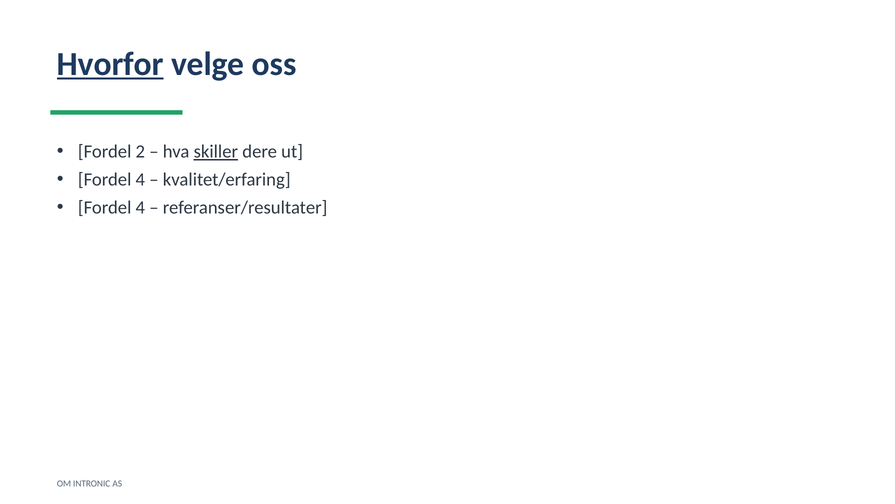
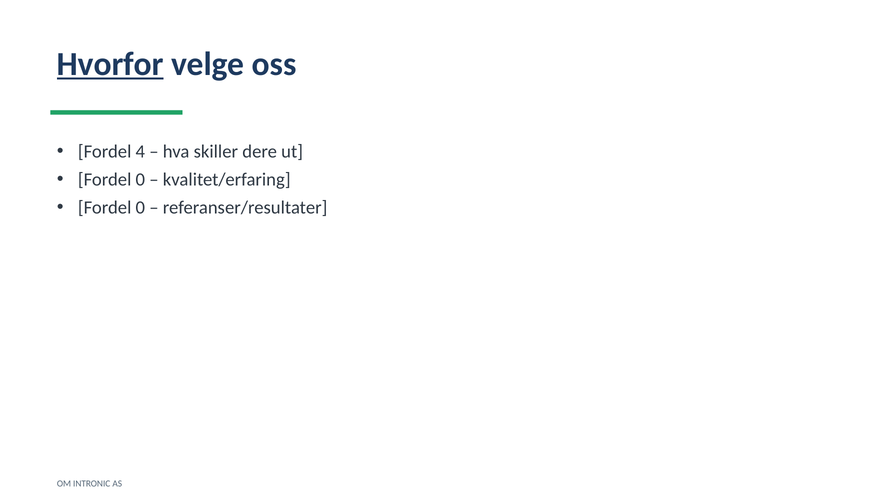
2: 2 -> 4 (140, 152)
skiller underline: present -> none (216, 152)
4: 4 -> 0 (140, 180)
4: 4 -> 0 (140, 208)
